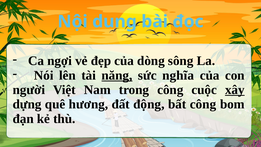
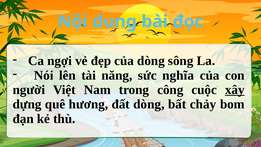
năng underline: present -> none (117, 75)
đất động: động -> dòng (149, 104)
bất công: công -> chảy (203, 104)
